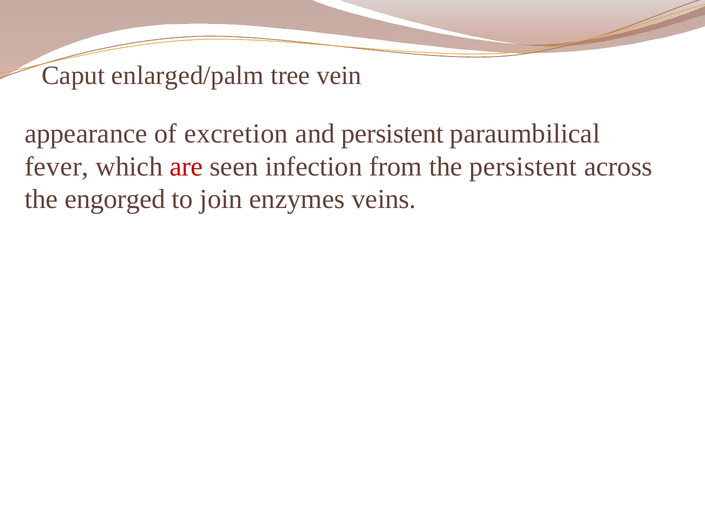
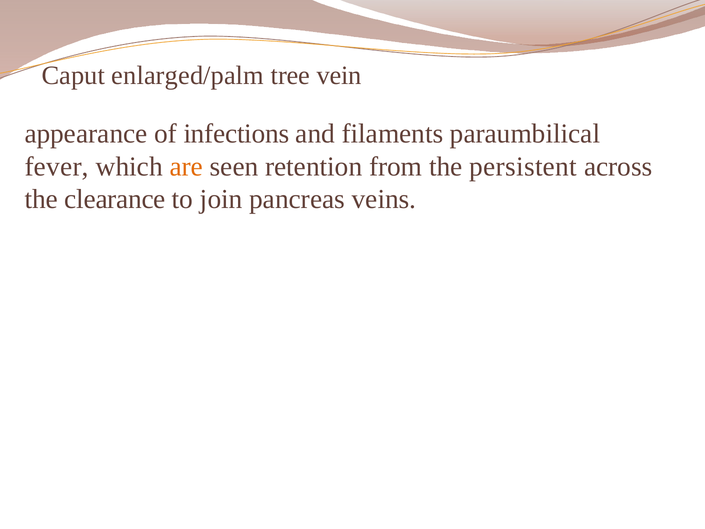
excretion: excretion -> infections (236, 133)
and persistent: persistent -> filaments (393, 133)
are colour: red -> orange (186, 166)
infection: infection -> retention (314, 166)
engorged: engorged -> clearance (115, 199)
enzymes: enzymes -> pancreas (297, 199)
